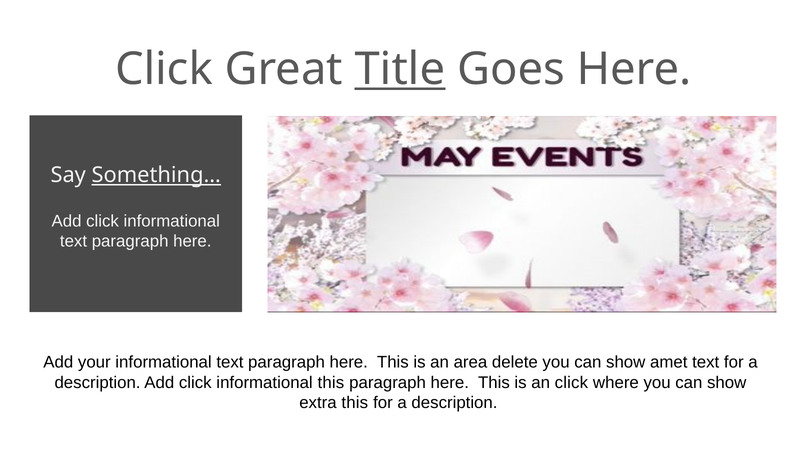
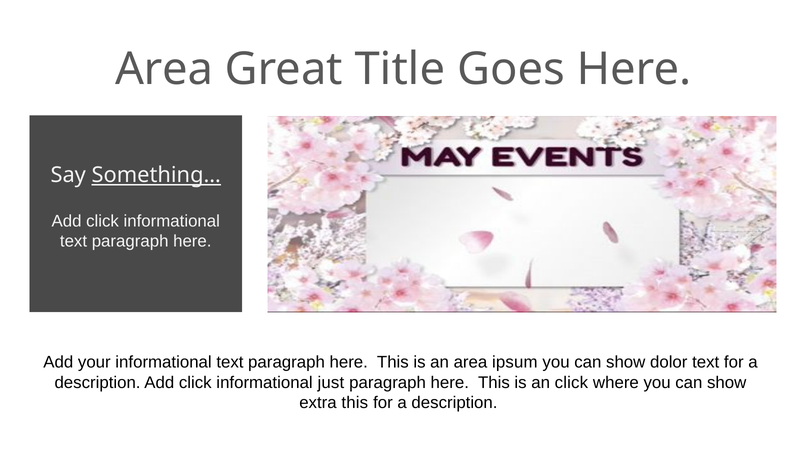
Click: Click -> Area (164, 69)
Title underline: present -> none (400, 69)
delete: delete -> ipsum (515, 362)
amet: amet -> dolor (669, 362)
informational this: this -> just (331, 382)
